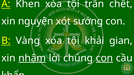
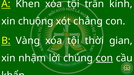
chết: chết -> kính (121, 4)
nguyện: nguyện -> chuộng (36, 21)
sướng: sướng -> chẳng (88, 21)
khải: khải -> thời (94, 41)
nhậm underline: present -> none (32, 58)
